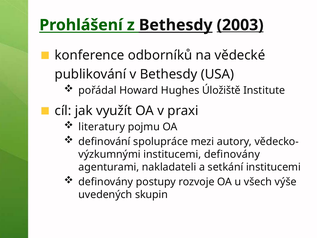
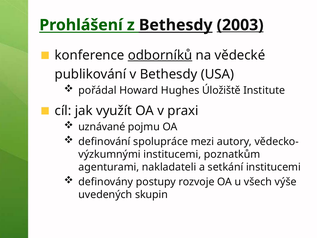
odborníků underline: none -> present (160, 55)
literatury: literatury -> uznávané (102, 127)
institucemi definovány: definovány -> poznatkům (232, 154)
